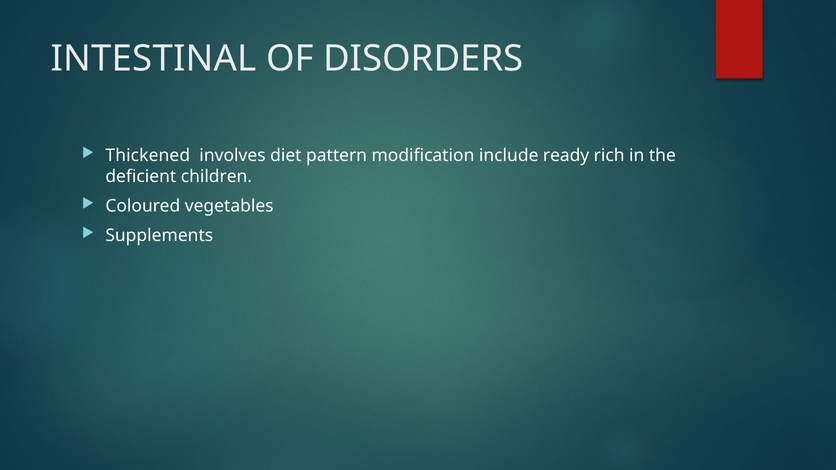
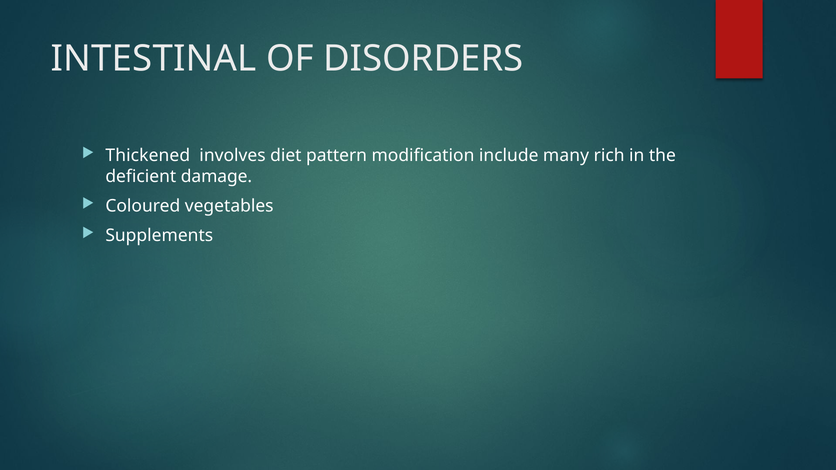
ready: ready -> many (566, 156)
children: children -> damage (216, 176)
